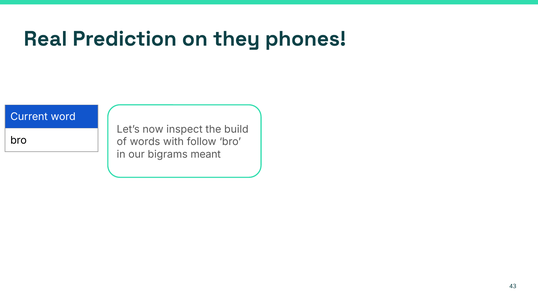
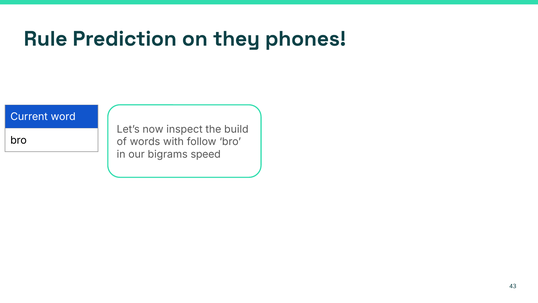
Real: Real -> Rule (46, 39)
meant: meant -> speed (206, 154)
